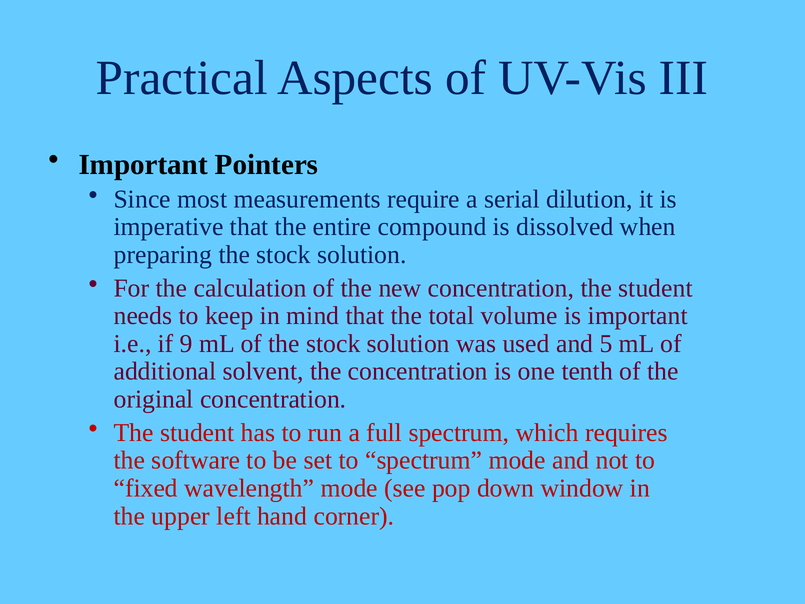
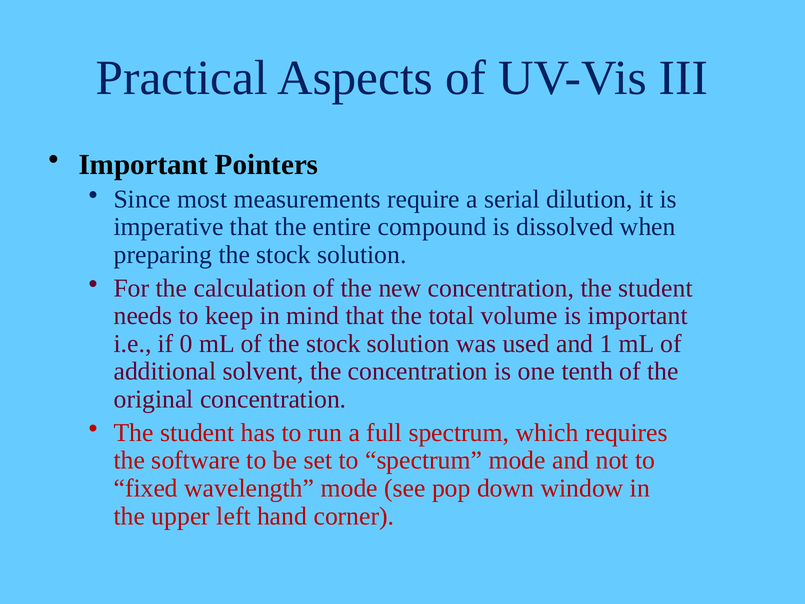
9: 9 -> 0 (186, 344)
5: 5 -> 1 (606, 344)
